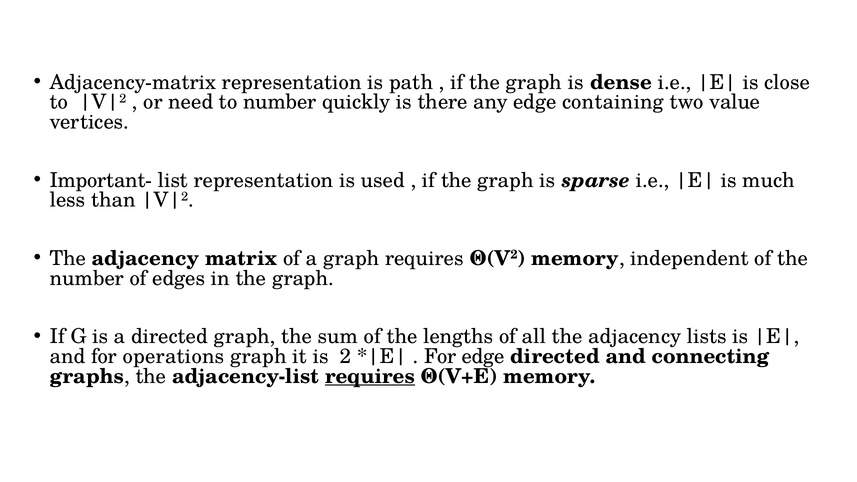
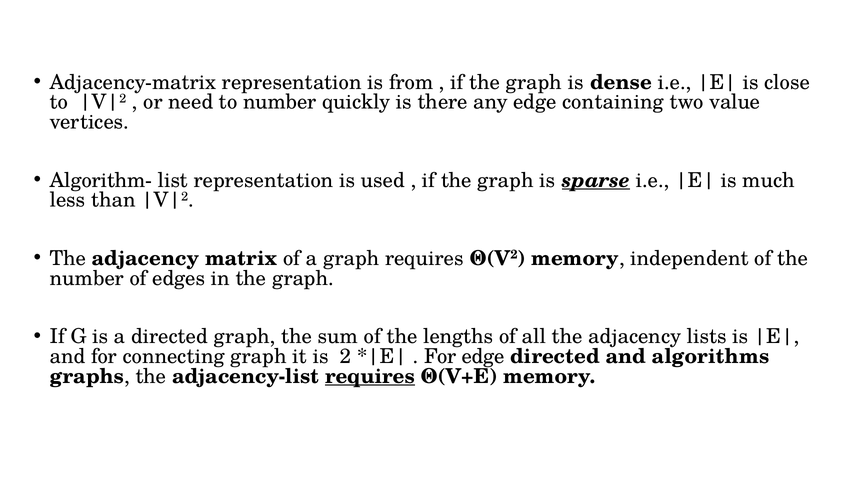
path: path -> from (411, 82)
Important-: Important- -> Algorithm- (101, 180)
sparse underline: none -> present (596, 180)
operations: operations -> connecting (174, 356)
connecting: connecting -> algorithms (711, 356)
